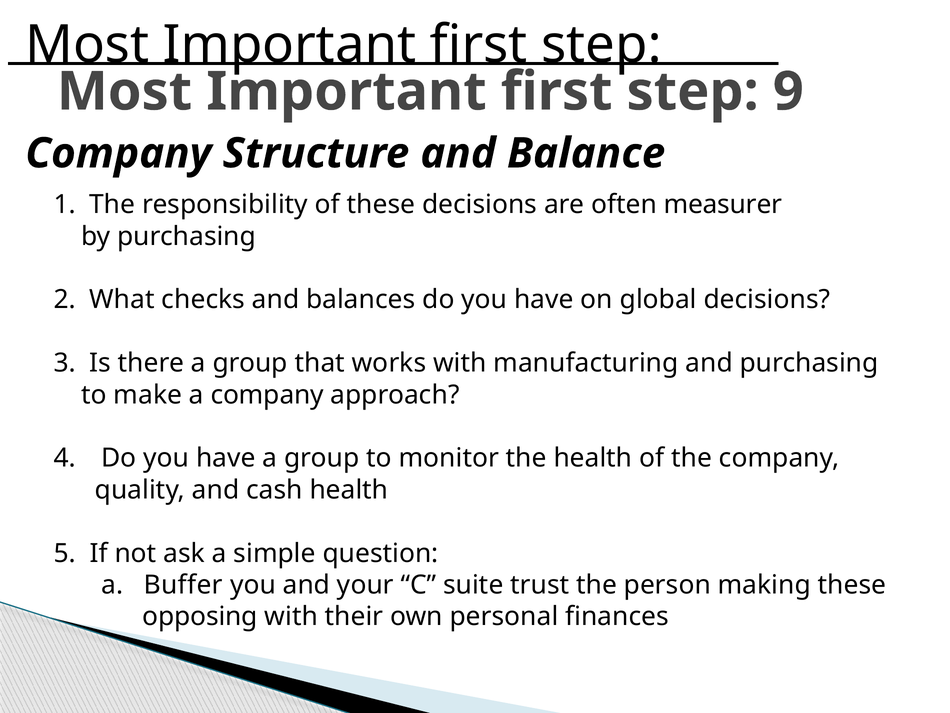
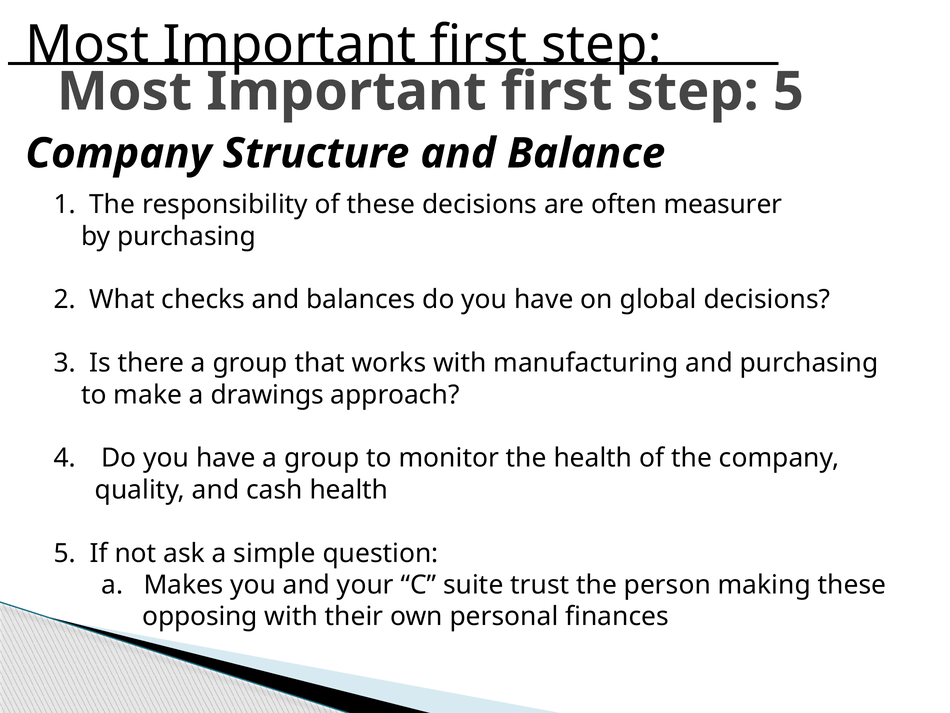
step 9: 9 -> 5 (788, 92)
a company: company -> drawings (267, 395)
Buffer: Buffer -> Makes (184, 585)
